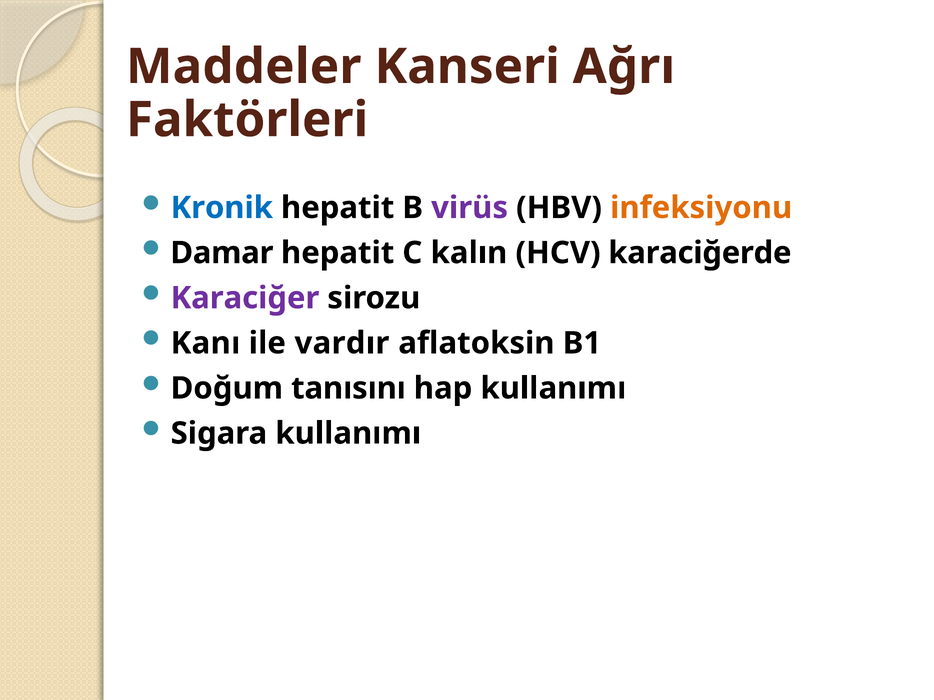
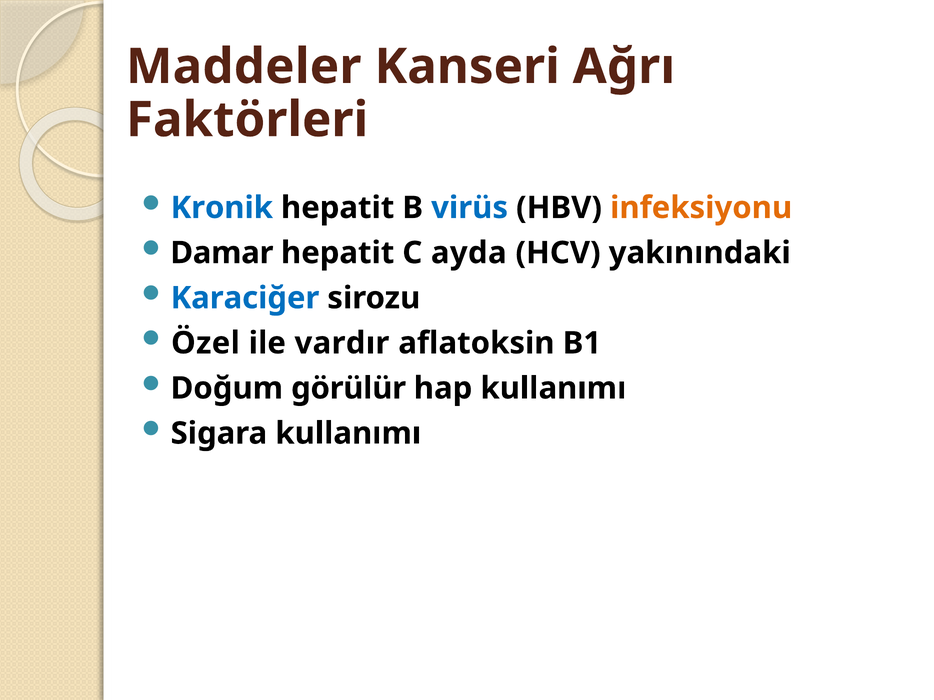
virüs colour: purple -> blue (470, 208)
kalın: kalın -> ayda (469, 253)
karaciğerde: karaciğerde -> yakınındaki (700, 253)
Karaciğer colour: purple -> blue (245, 298)
Kanı: Kanı -> Özel (205, 343)
tanısını: tanısını -> görülür (349, 389)
